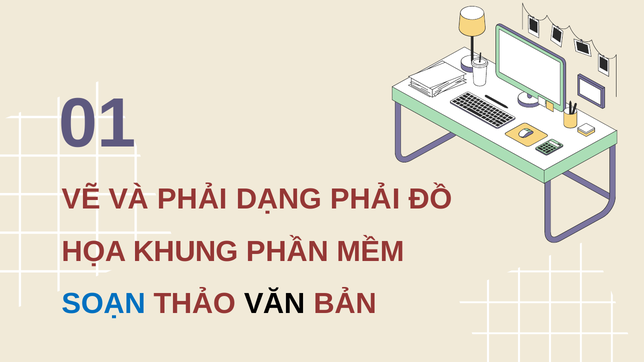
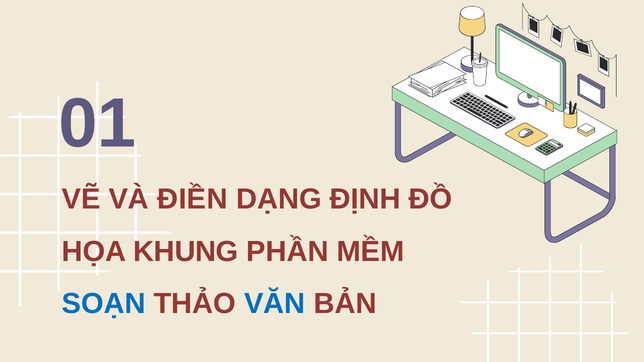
VÀ PHẢI: PHẢI -> ĐIỀN (192, 199)
DẠNG PHẢI: PHẢI -> ĐỊNH (365, 199)
VĂN colour: black -> blue (275, 304)
